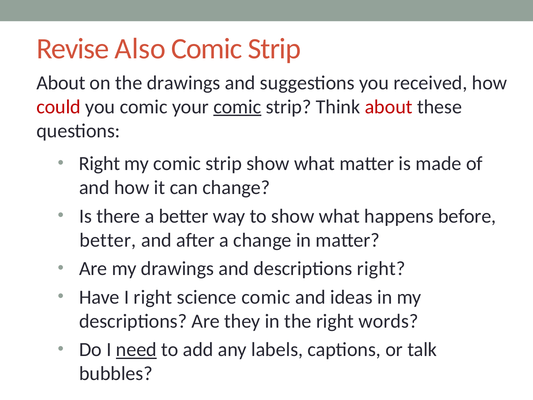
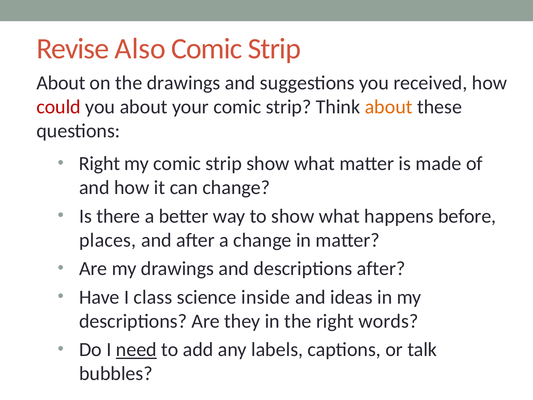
you comic: comic -> about (144, 107)
comic underline: present -> none (237, 107)
about colour: red -> orange (389, 107)
better: better -> places (108, 240)
descriptions right: right -> after (381, 269)
I right: right -> class (153, 297)
science comic: comic -> inside (266, 297)
